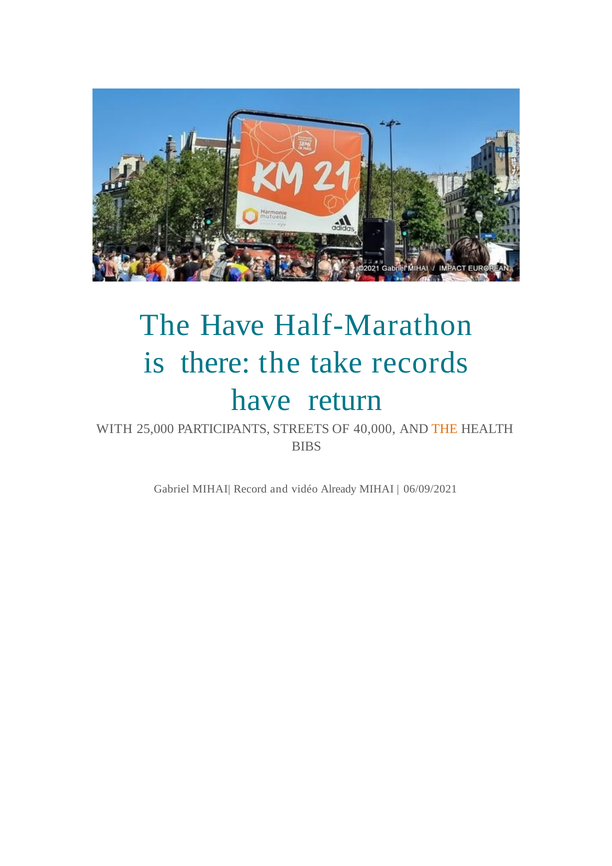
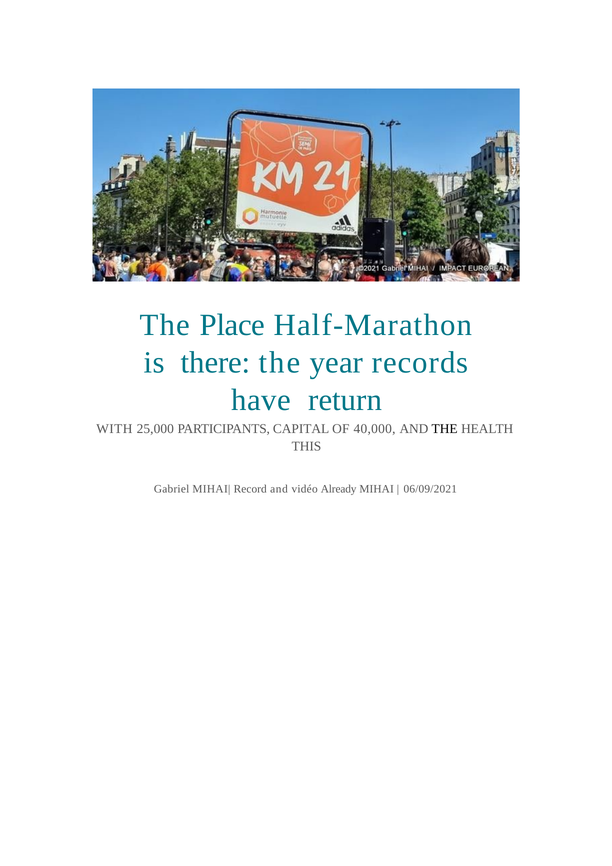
The Have: Have -> Place (232, 325)
take: take -> year (337, 363)
STREETS: STREETS -> CAPITAL (301, 429)
THE colour: orange -> black (445, 429)
BIBS: BIBS -> THIS (306, 447)
